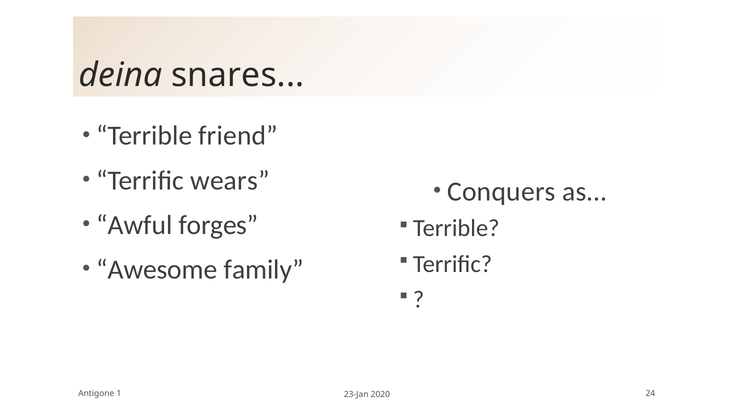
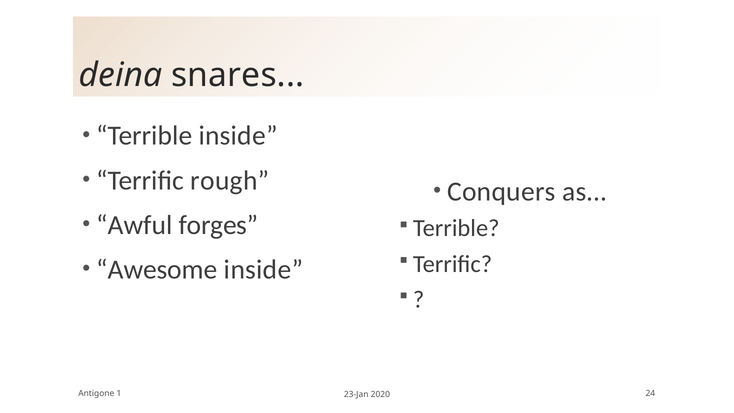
Terrible friend: friend -> inside (238, 136)
wears: wears -> rough (230, 180)
Awesome family: family -> inside (264, 270)
